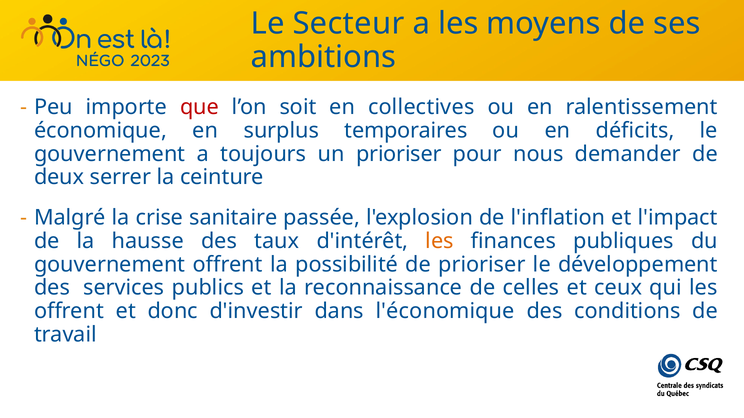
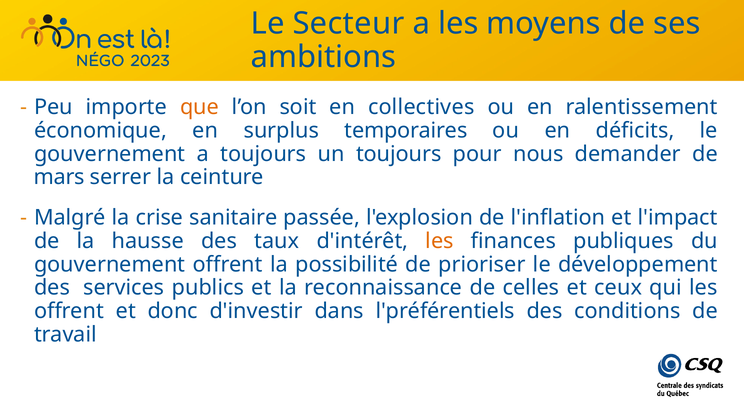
que colour: red -> orange (199, 107)
un prioriser: prioriser -> toujours (399, 154)
deux: deux -> mars (59, 178)
l'économique: l'économique -> l'préférentiels (445, 312)
